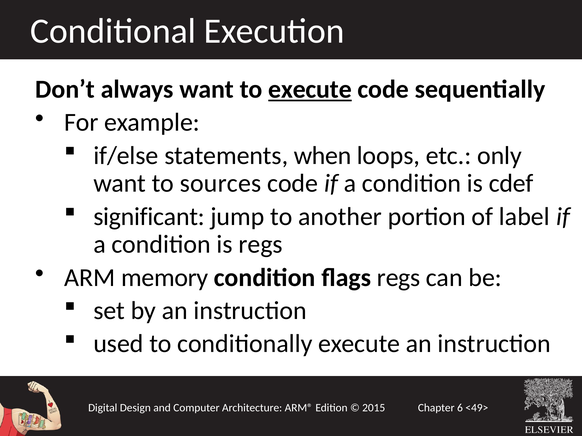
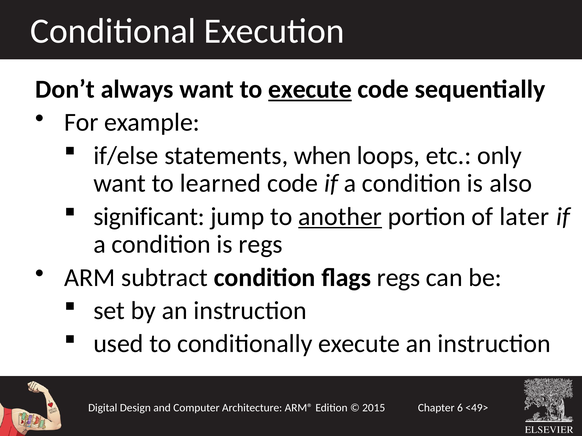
sources: sources -> learned (220, 184)
cdef: cdef -> also (511, 184)
another underline: none -> present (340, 217)
label: label -> later (524, 217)
memory: memory -> subtract (165, 278)
